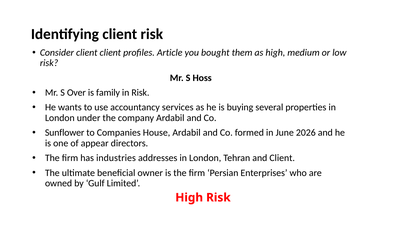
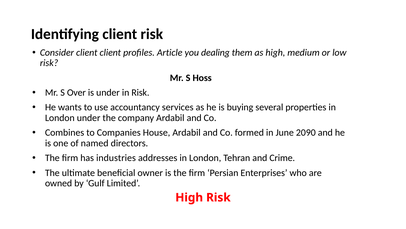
bought: bought -> dealing (215, 52)
is family: family -> under (108, 92)
Sunflower: Sunflower -> Combines (65, 132)
2026: 2026 -> 2090 (306, 132)
appear: appear -> named (95, 143)
and Client: Client -> Crime (282, 158)
